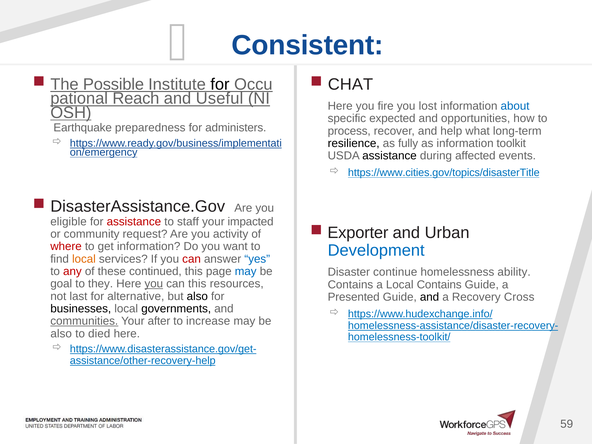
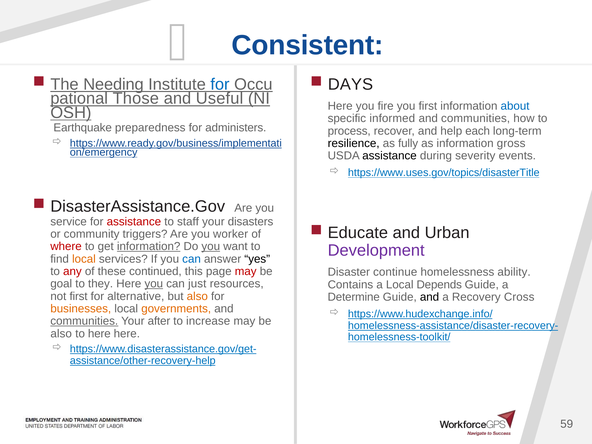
Possible: Possible -> Needing (113, 84)
for colour: black -> blue (220, 84)
CHAT: CHAT -> DAYS (350, 84)
Reach: Reach -> Those (136, 98)
you lost: lost -> first (428, 106)
expected: expected -> informed (392, 118)
opportunities: opportunities -> communities (476, 118)
what: what -> each (478, 131)
toolkit: toolkit -> gross (511, 143)
affected: affected -> severity (475, 156)
https://www.cities.gov/topics/disasterTitle: https://www.cities.gov/topics/disasterTitle -> https://www.uses.gov/topics/disasterTitle (444, 173)
eligible: eligible -> service (69, 222)
impacted: impacted -> disasters (251, 222)
Exporter: Exporter -> Educate (358, 233)
request: request -> triggers (145, 234)
activity: activity -> worker (231, 234)
information underline: none -> present (149, 247)
you underline: none -> present (211, 247)
Development colour: blue -> purple (376, 250)
can colour: red -> blue (192, 259)
yes colour: blue -> black (257, 259)
may colour: blue -> red (246, 271)
can this: this -> just (197, 284)
Local Contains: Contains -> Depends (439, 285)
not last: last -> first (79, 296)
also colour: black -> orange (197, 296)
Presented: Presented -> Determine (354, 297)
businesses colour: black -> orange (81, 309)
governments colour: black -> orange (176, 309)
to died: died -> here (99, 334)
